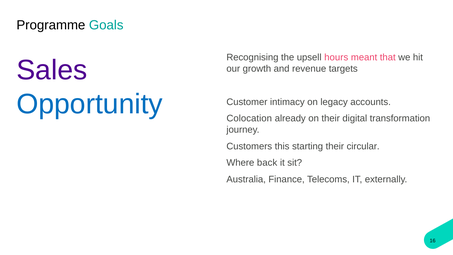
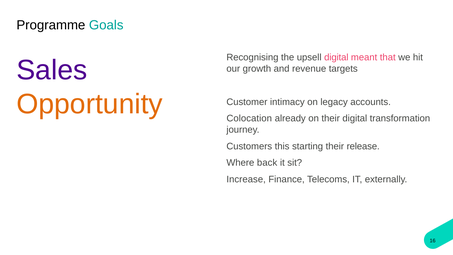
upsell hours: hours -> digital (336, 57)
Opportunity colour: blue -> orange (90, 104)
circular: circular -> release (363, 146)
Australia: Australia -> Increase (246, 179)
